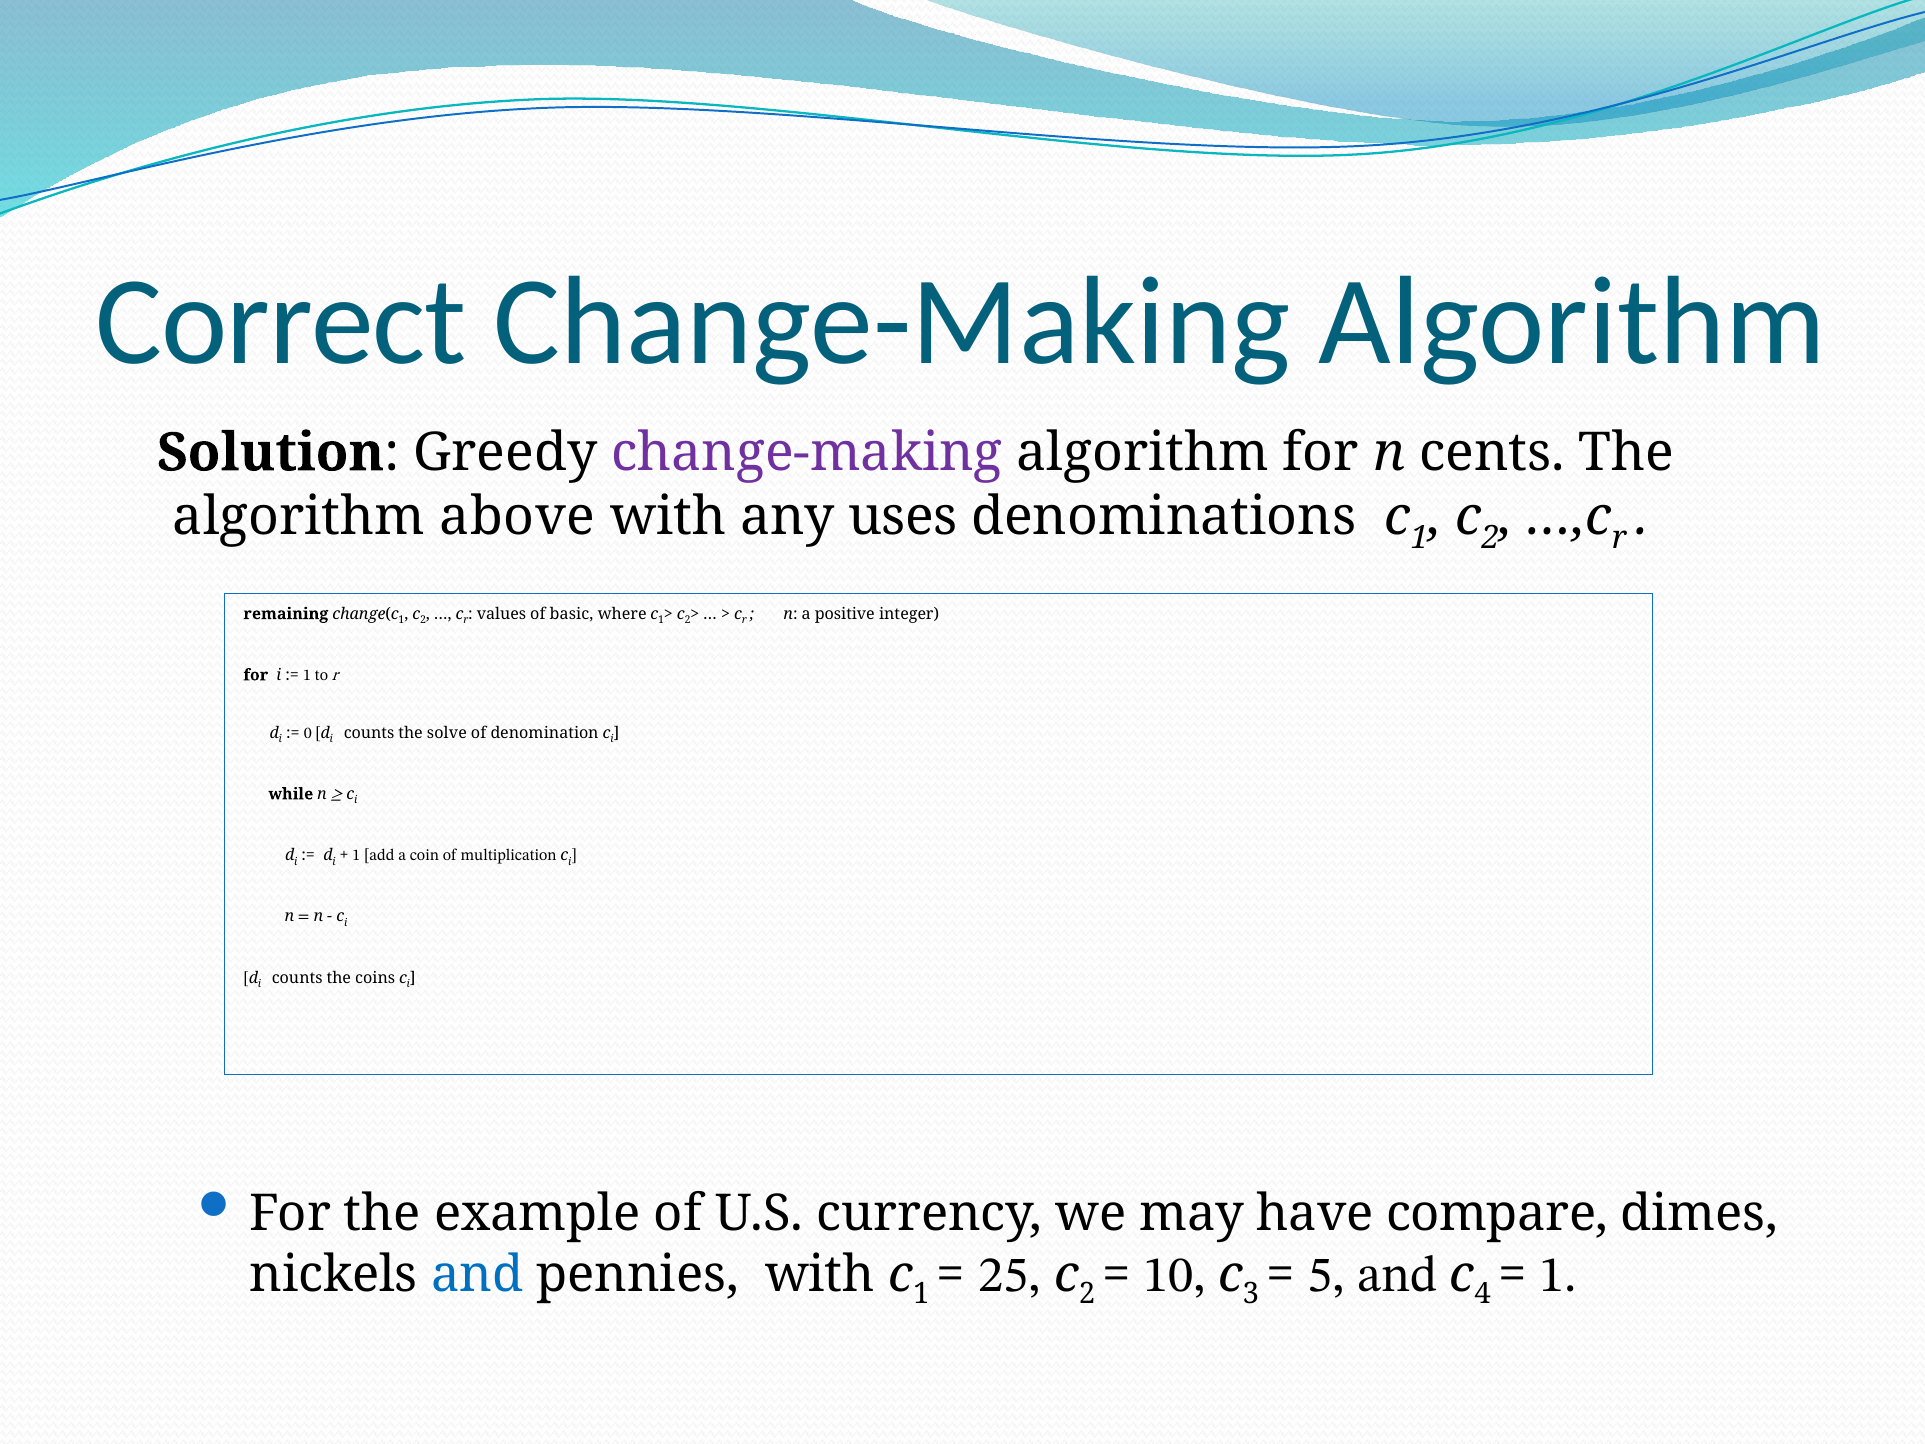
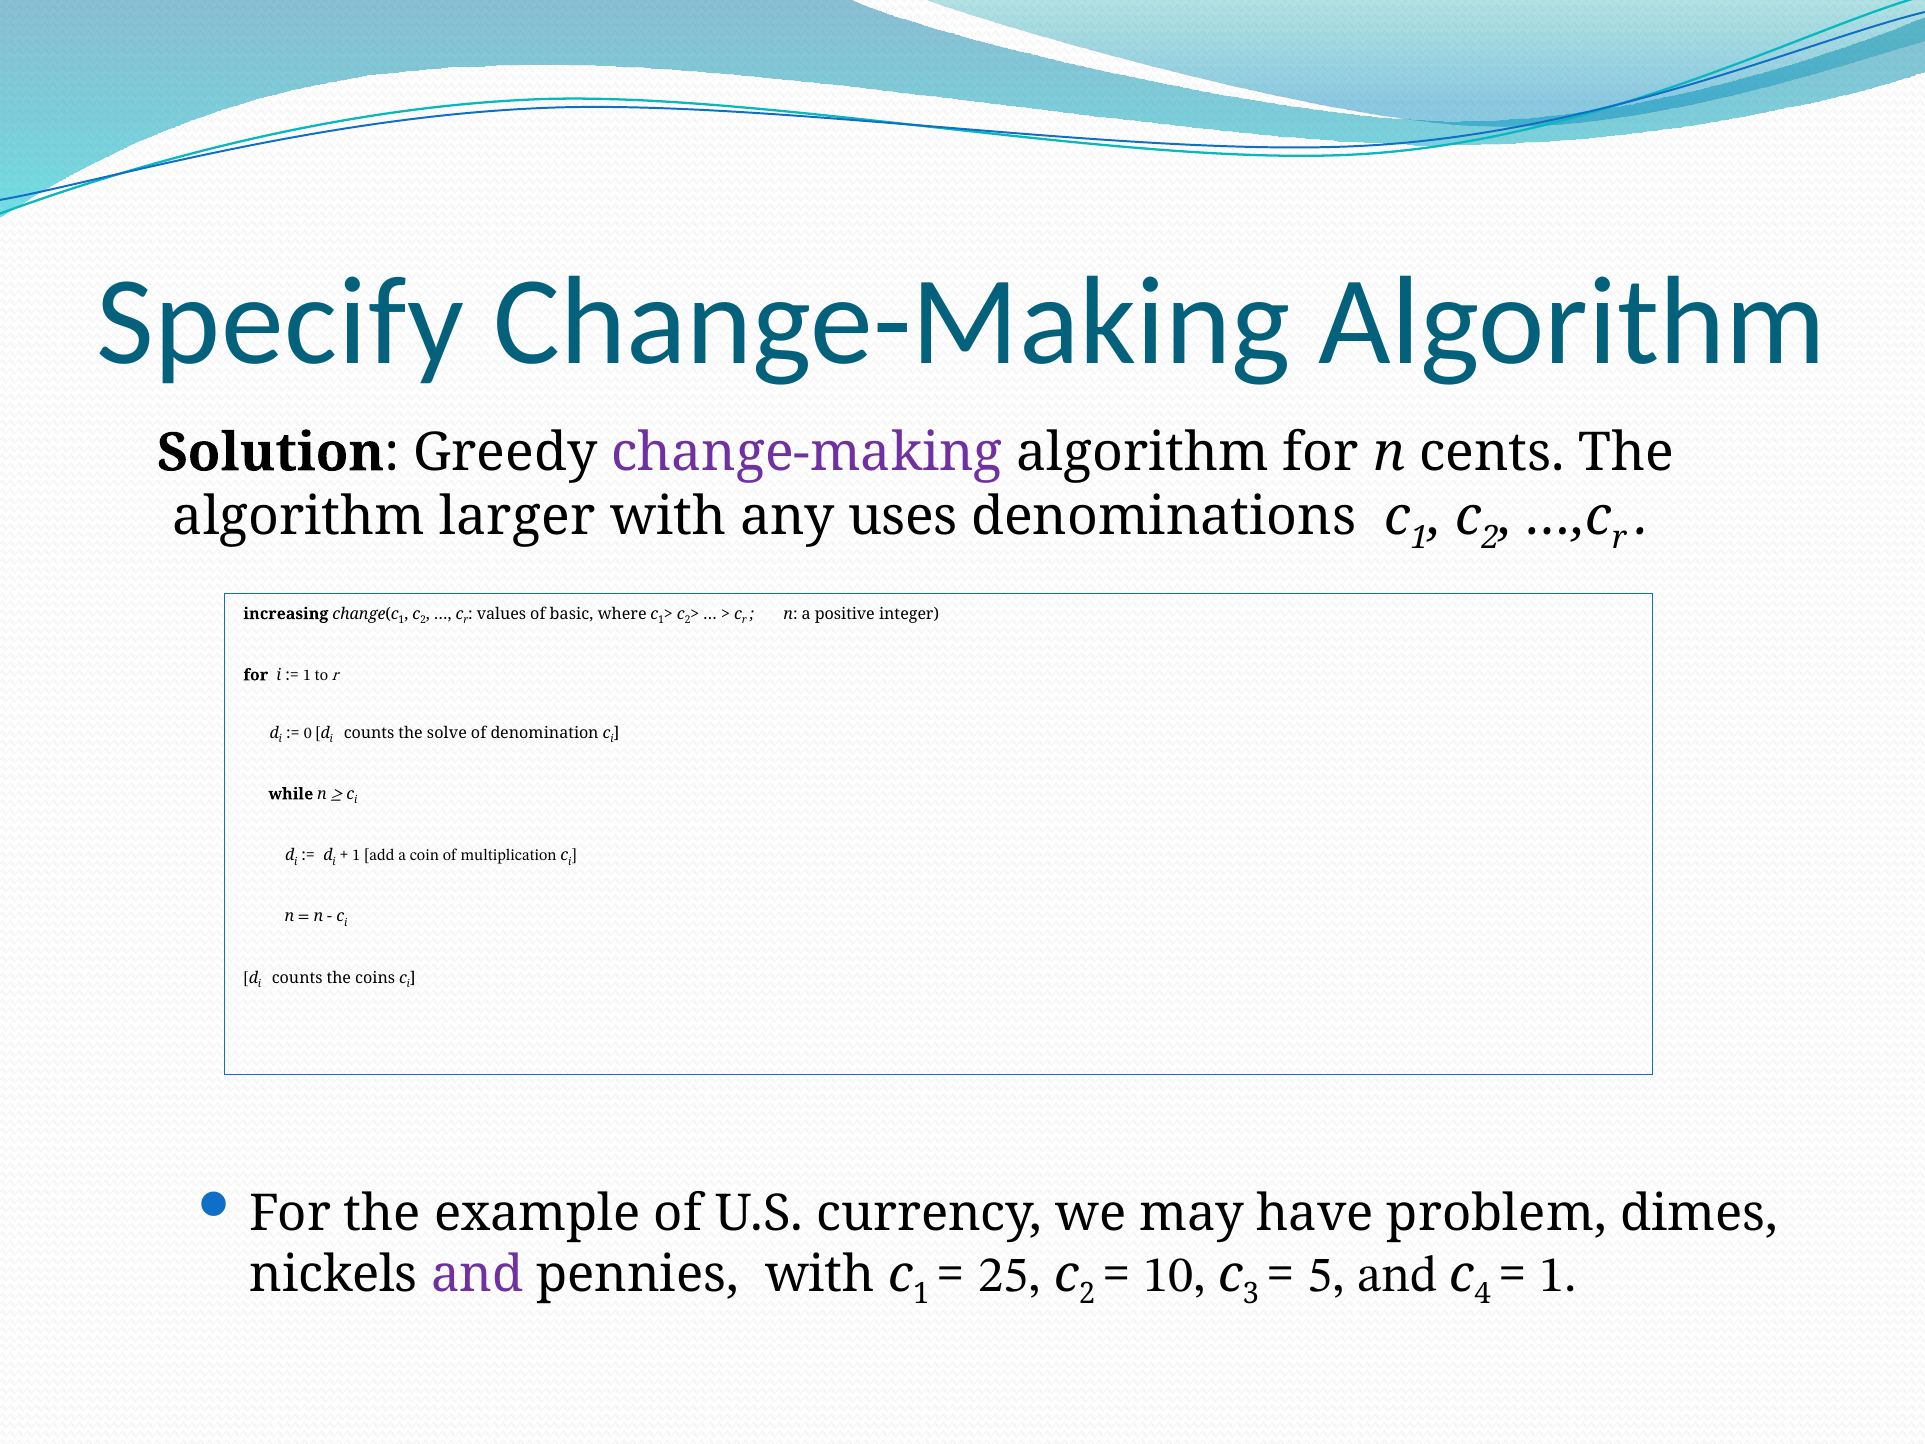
Correct: Correct -> Specify (280, 322)
above: above -> larger (518, 517)
remaining: remaining -> increasing (286, 614)
compare: compare -> problem (1497, 1213)
and colour: blue -> purple (477, 1274)
